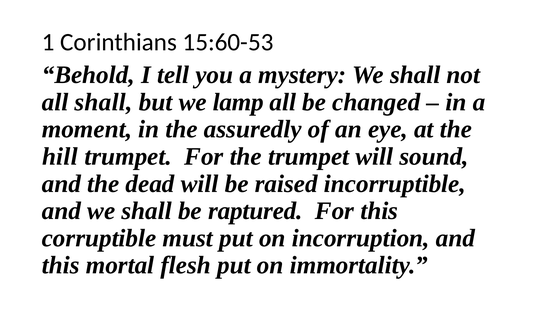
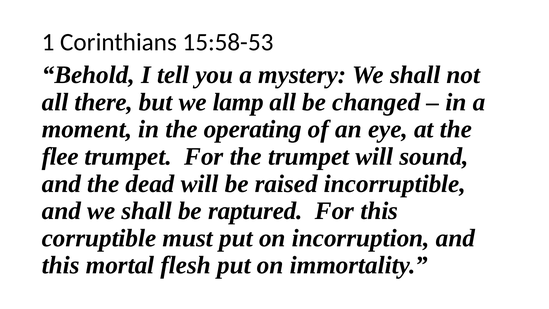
15:60-53: 15:60-53 -> 15:58-53 (228, 42)
all shall: shall -> there (104, 102)
assuredly: assuredly -> operating (253, 129)
hill: hill -> flee (60, 156)
